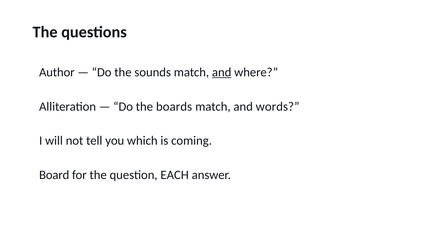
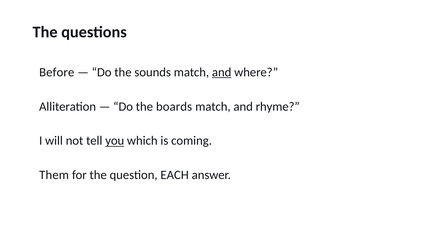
Author: Author -> Before (57, 72)
words: words -> rhyme (278, 106)
you underline: none -> present (115, 141)
Board: Board -> Them (54, 175)
